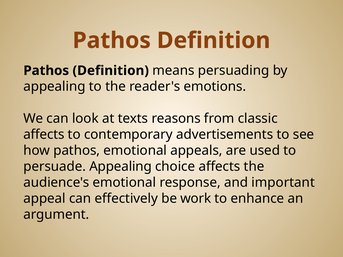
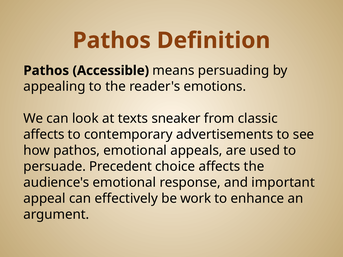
Definition: Definition -> Accessible (111, 71)
reasons: reasons -> sneaker (176, 119)
persuade Appealing: Appealing -> Precedent (121, 167)
